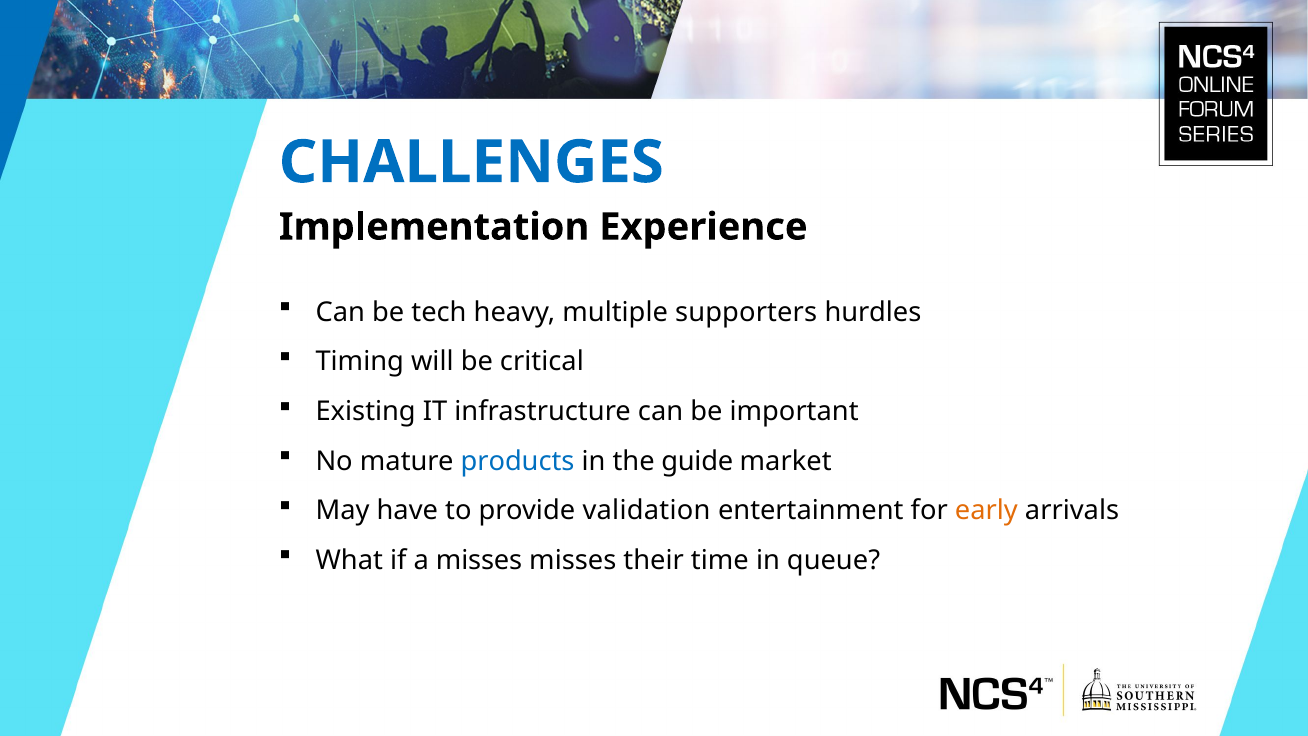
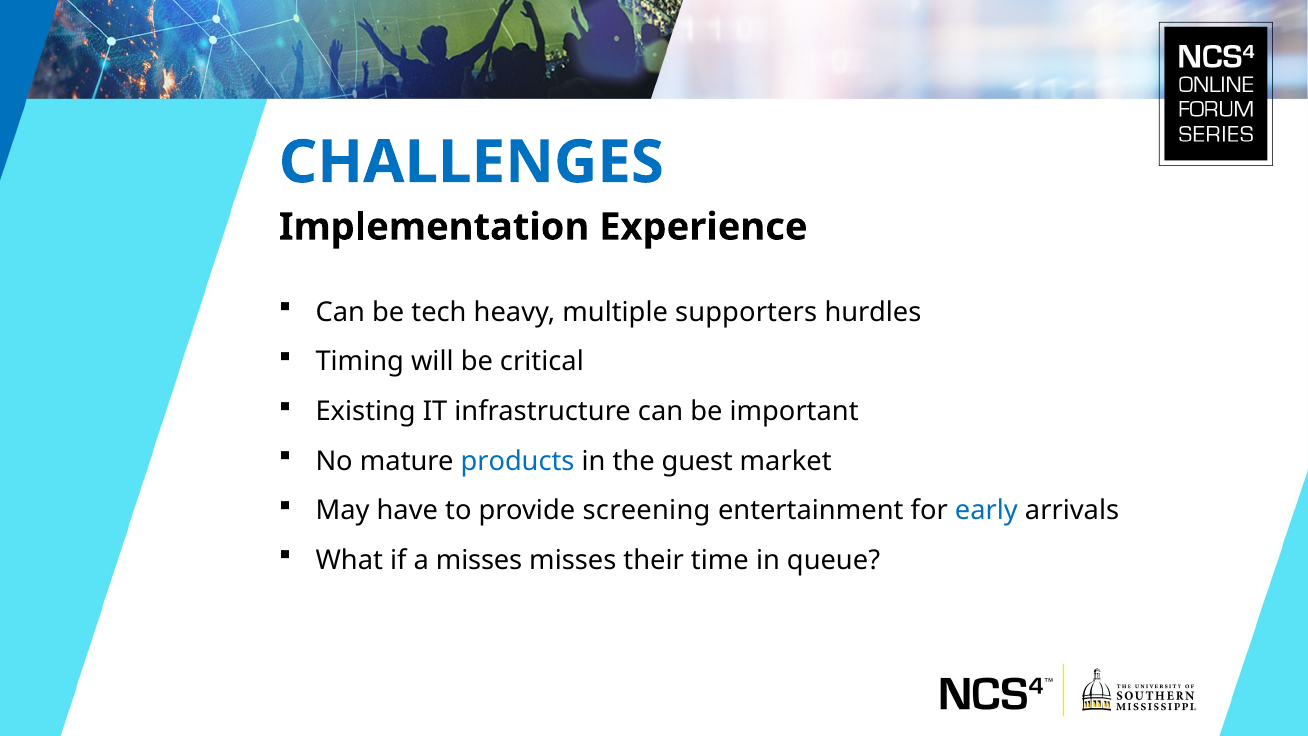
guide: guide -> guest (697, 461)
validation: validation -> screening (647, 510)
early colour: orange -> blue (986, 510)
